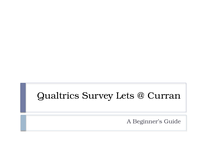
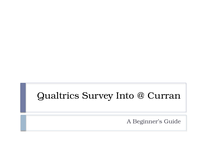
Lets: Lets -> Into (125, 95)
